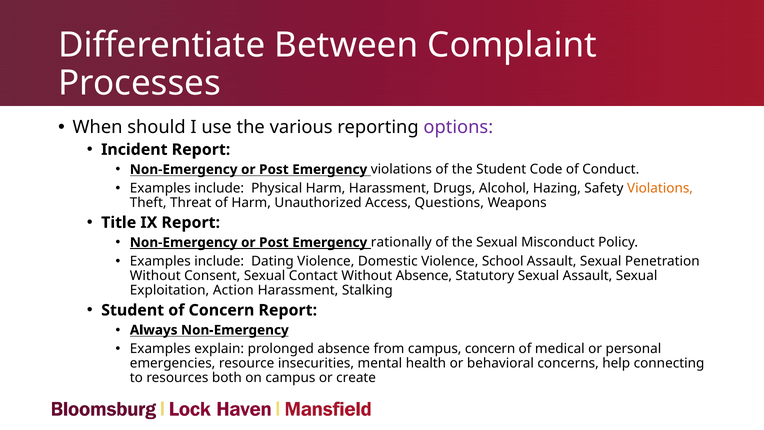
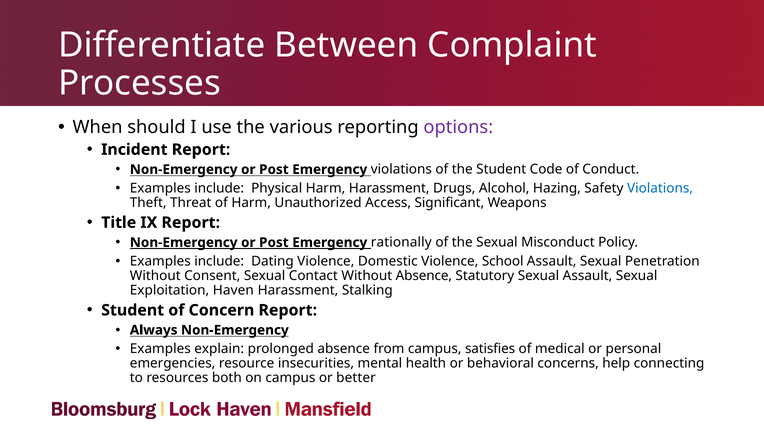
Violations colour: orange -> blue (660, 188)
Questions: Questions -> Significant (449, 203)
Action: Action -> Haven (233, 290)
campus concern: concern -> satisfies (490, 348)
create: create -> better (356, 378)
